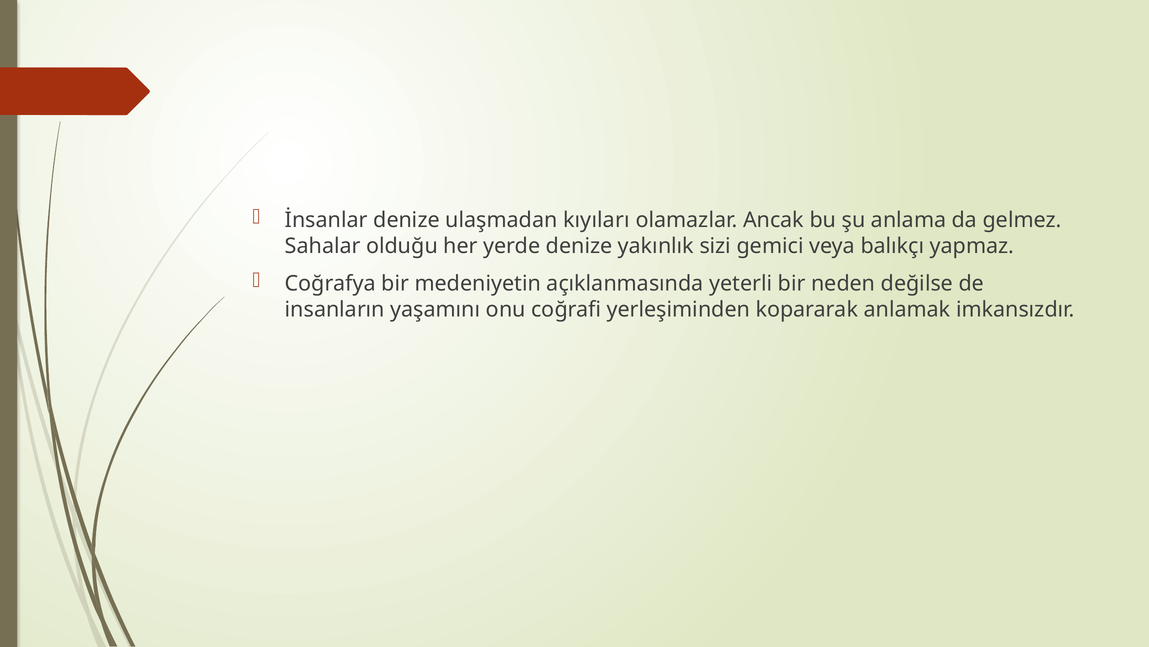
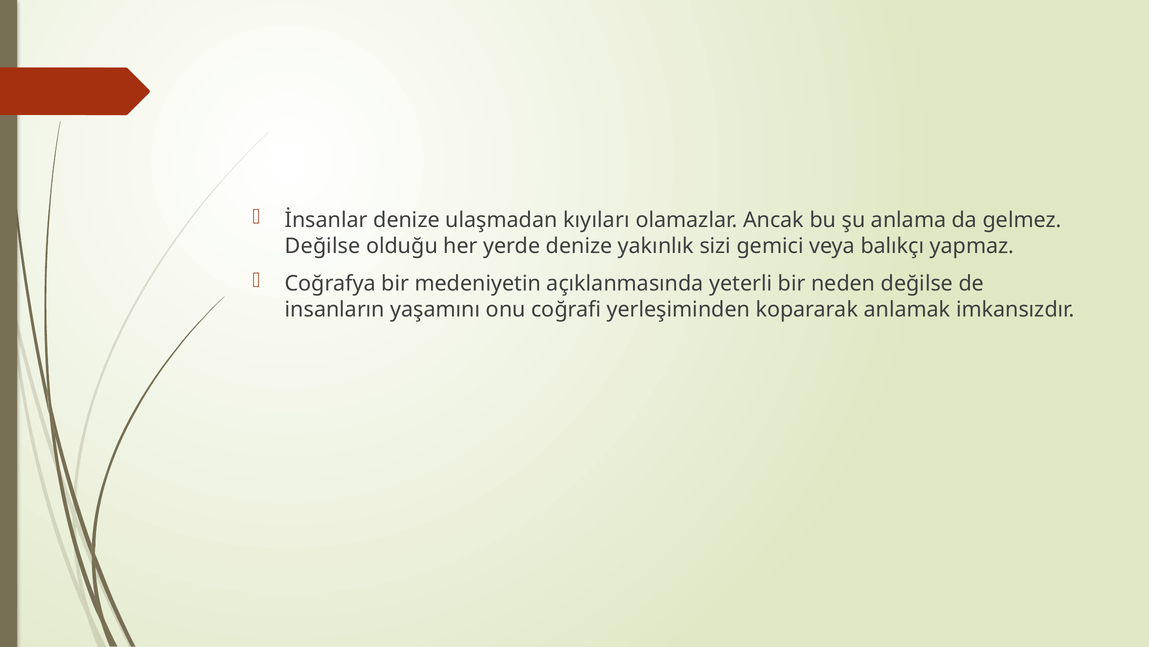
Sahalar: Sahalar -> Değilse (323, 246)
